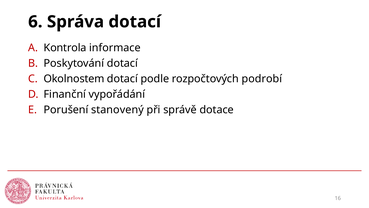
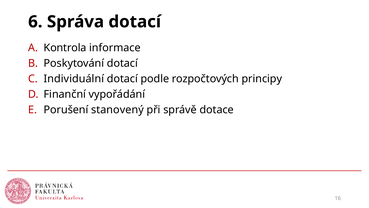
Okolnostem: Okolnostem -> Individuální (74, 79)
podrobí: podrobí -> principy (262, 79)
